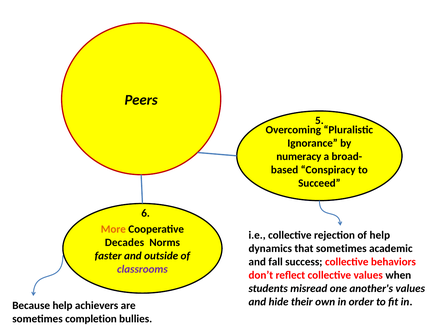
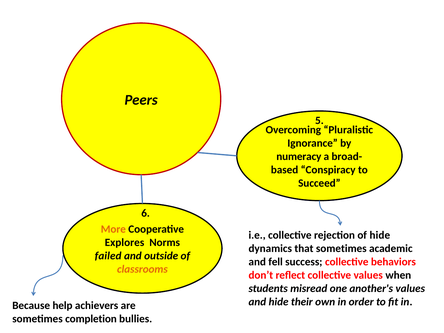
of help: help -> hide (380, 235)
Decades: Decades -> Explores (125, 242)
faster: faster -> failed (108, 256)
fall: fall -> fell (276, 262)
classrooms colour: purple -> orange (142, 269)
